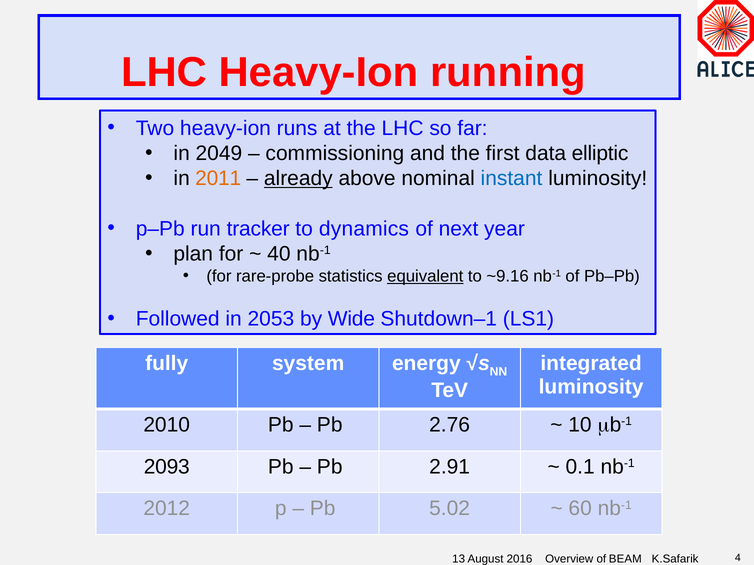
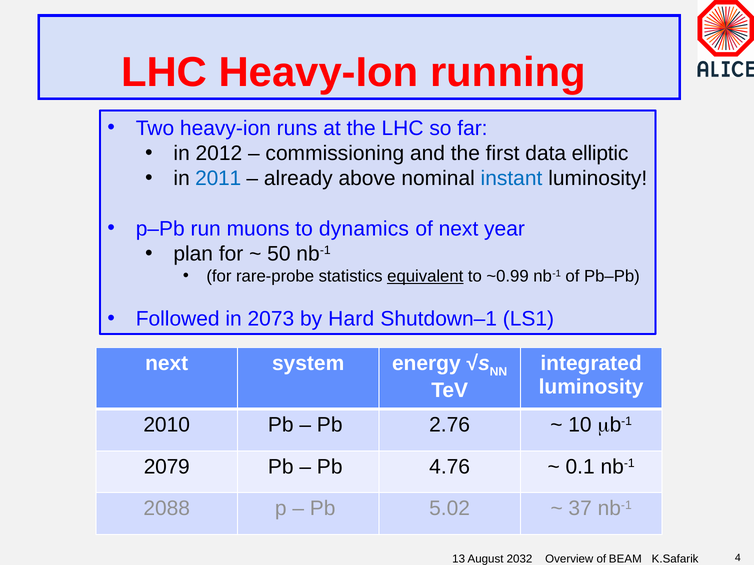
2049: 2049 -> 2012 (219, 153)
2011 colour: orange -> blue (218, 179)
already underline: present -> none (298, 179)
tracker: tracker -> muons (258, 229)
40: 40 -> 50 (279, 254)
~9.16: ~9.16 -> ~0.99 (508, 276)
2053: 2053 -> 2073 (271, 319)
Wide: Wide -> Hard (351, 319)
fully: fully -> next (167, 364)
2093: 2093 -> 2079 (167, 467)
2.91: 2.91 -> 4.76 (450, 467)
2012: 2012 -> 2088 (167, 509)
60: 60 -> 37 (580, 509)
2016: 2016 -> 2032 (520, 559)
